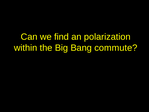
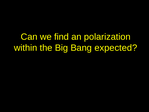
commute: commute -> expected (116, 48)
